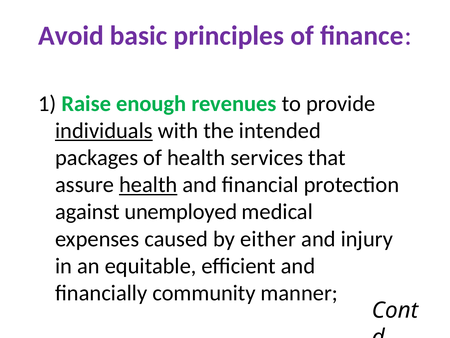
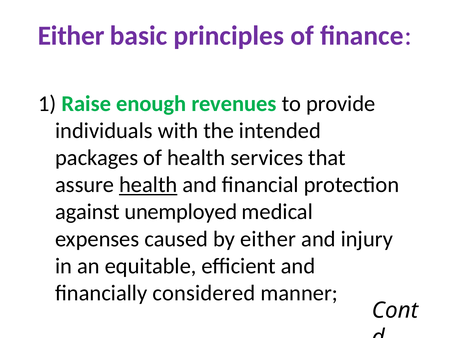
Avoid: Avoid -> Either (71, 36)
individuals underline: present -> none (104, 131)
community: community -> considered (204, 293)
